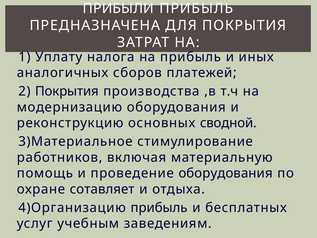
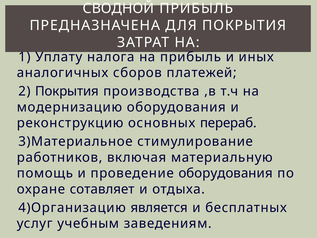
ПРИБЫЛИ: ПРИБЫЛИ -> СВОДНОЙ (118, 8)
сводной: сводной -> перераб (228, 123)
4)Организацию прибыль: прибыль -> является (159, 207)
